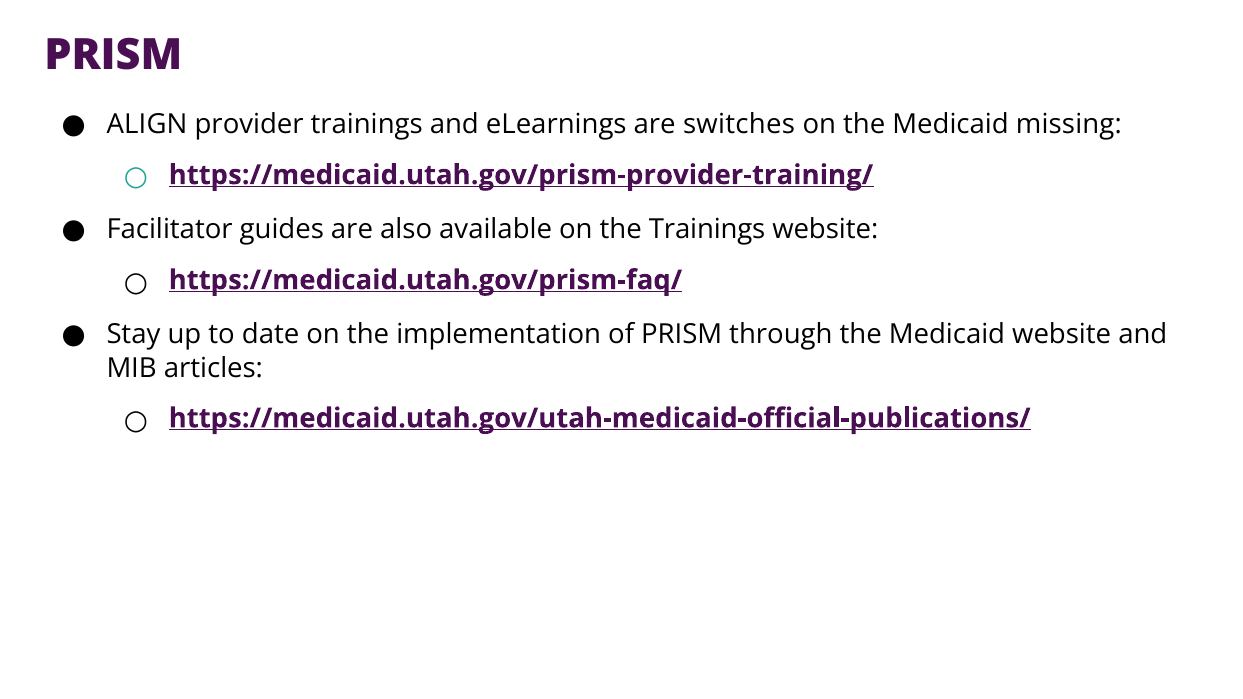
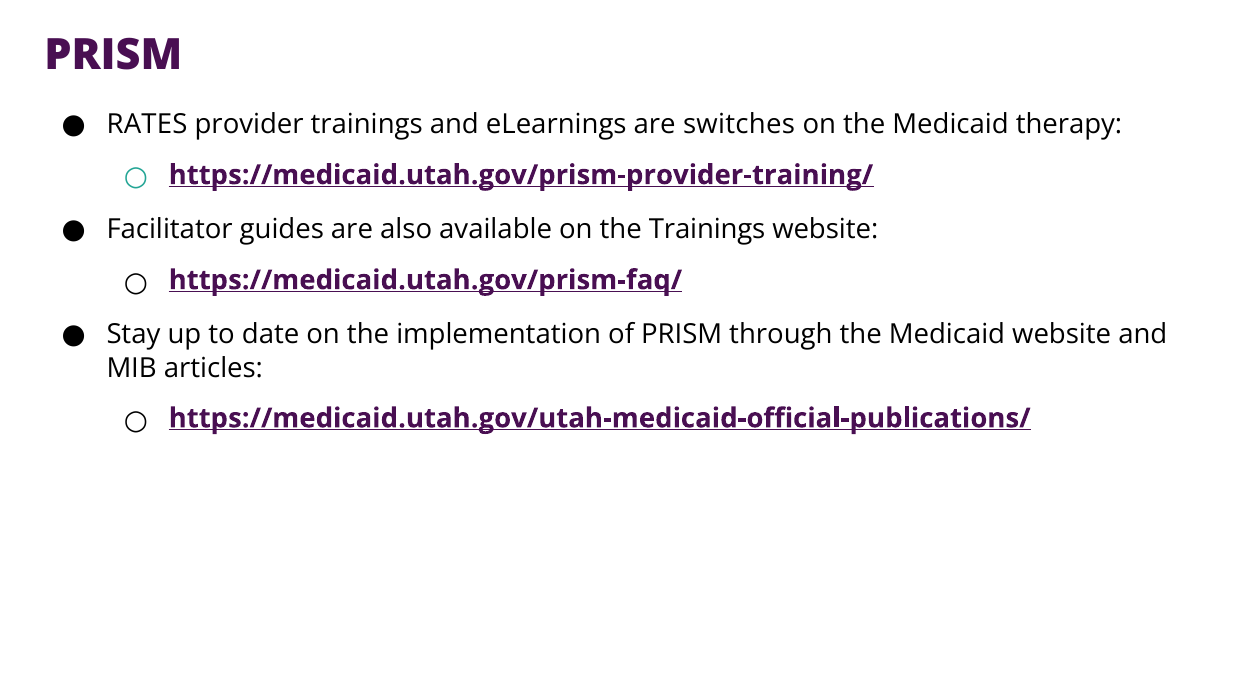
ALIGN: ALIGN -> RATES (147, 125)
missing: missing -> therapy (1069, 125)
